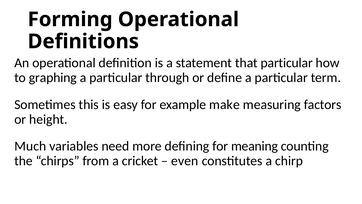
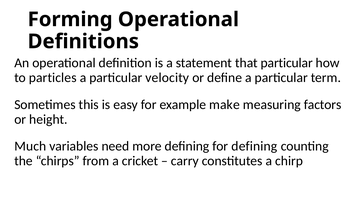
graphing: graphing -> particles (53, 77)
through: through -> velocity (167, 77)
for meaning: meaning -> defining (254, 146)
even: even -> carry (185, 161)
